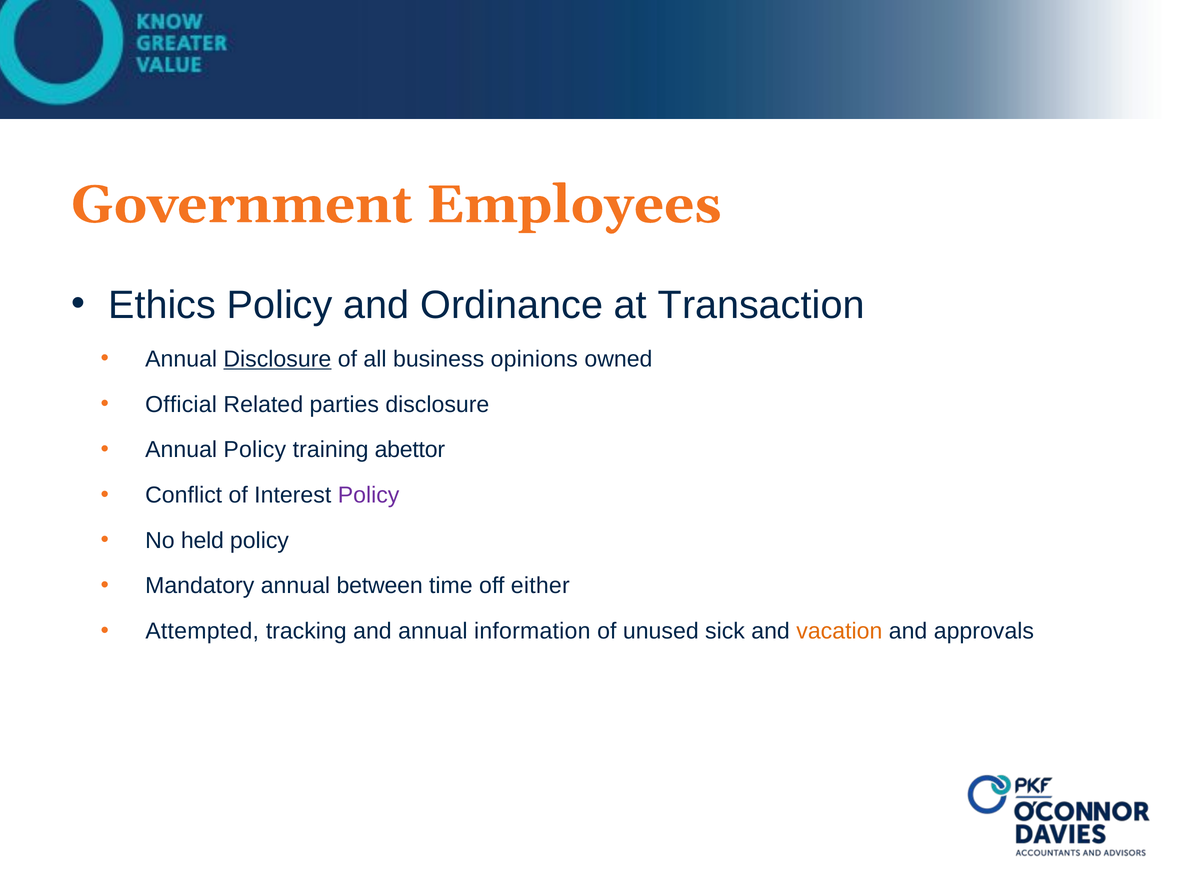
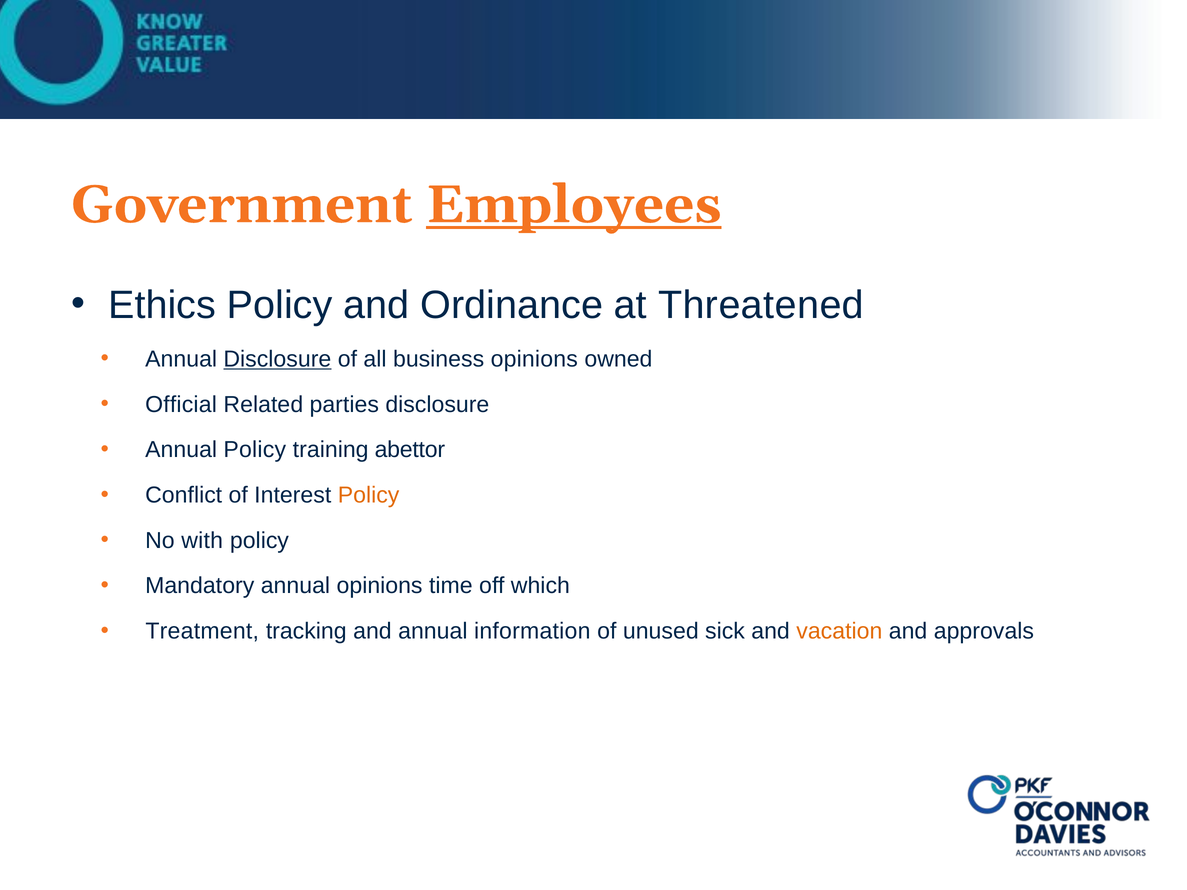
Employees underline: none -> present (574, 205)
Transaction: Transaction -> Threatened (761, 305)
Policy colour: purple -> orange (369, 495)
held: held -> with (202, 541)
annual between: between -> opinions (380, 586)
either: either -> which (540, 586)
Attempted: Attempted -> Treatment (202, 631)
